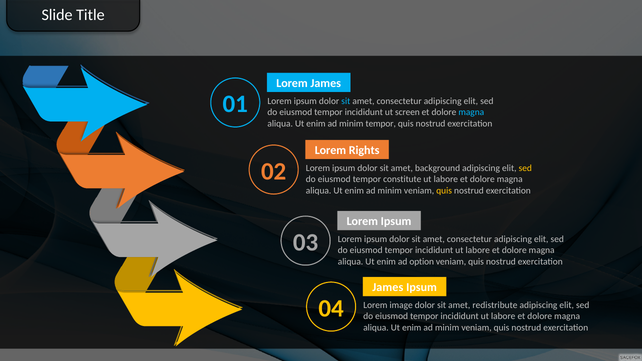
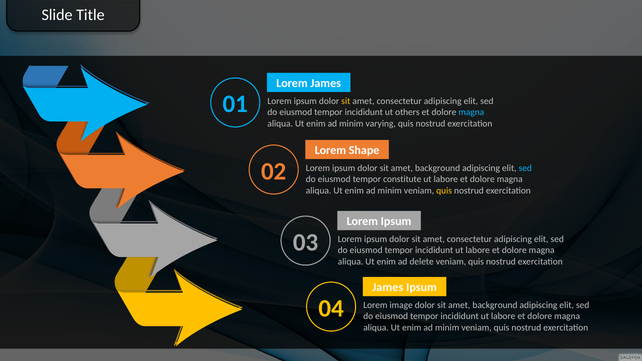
sit colour: light blue -> yellow (346, 101)
screen: screen -> others (407, 112)
minim tempor: tempor -> varying (381, 123)
Rights: Rights -> Shape (364, 150)
sed colour: yellow -> light blue (525, 168)
option: option -> delete (422, 262)
redistribute: redistribute -> background (495, 305)
